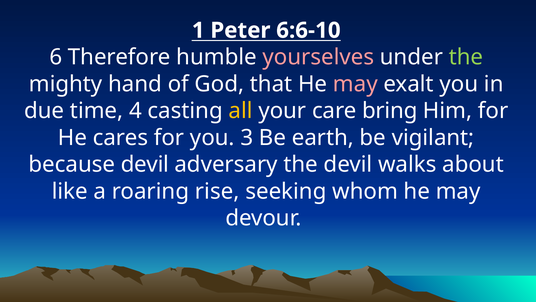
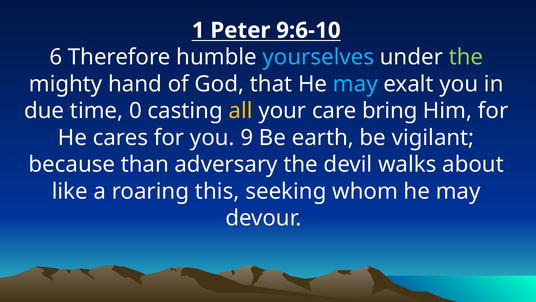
6:6-10: 6:6-10 -> 9:6-10 (308, 30)
yourselves colour: pink -> light blue (318, 57)
may colour: pink -> light blue (355, 84)
4: 4 -> 0 (135, 111)
3: 3 -> 9 (247, 138)
because devil: devil -> than (145, 164)
rise: rise -> this (217, 191)
